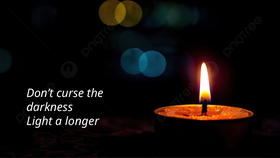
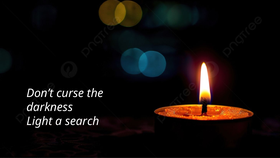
longer: longer -> search (82, 121)
